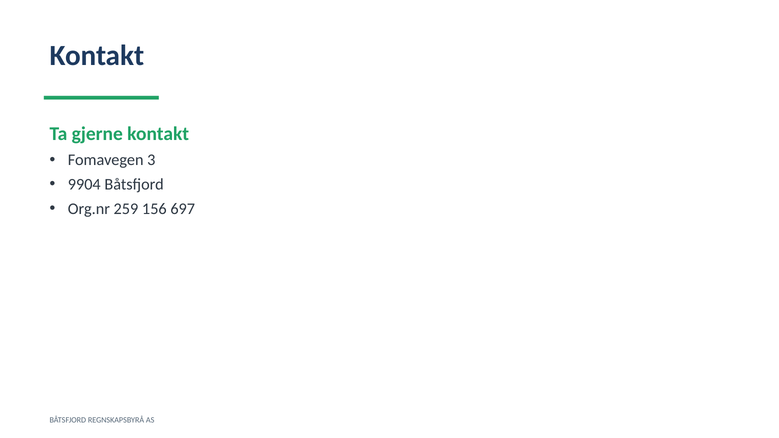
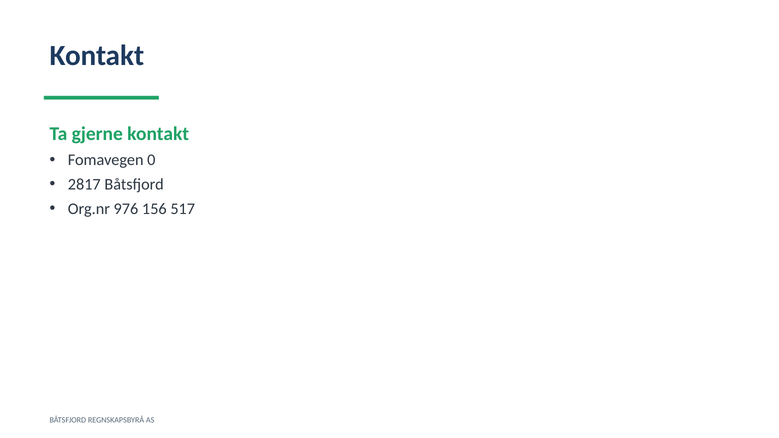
3: 3 -> 0 (151, 160)
9904: 9904 -> 2817 (84, 185)
259: 259 -> 976 (126, 209)
697: 697 -> 517 (183, 209)
